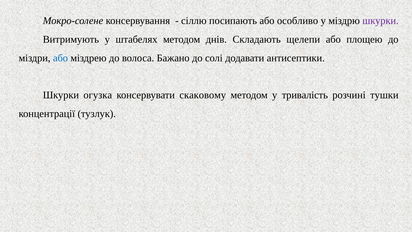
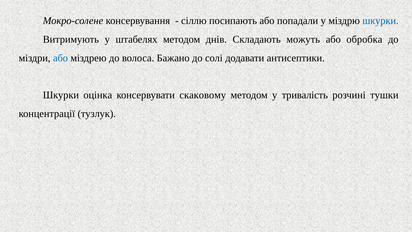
особливо: особливо -> попадали (298, 21)
шкурки colour: purple -> blue (380, 21)
щелепи: щелепи -> можуть (303, 39)
площею: площею -> обробка (364, 39)
огузка: огузка -> оцінка (98, 95)
